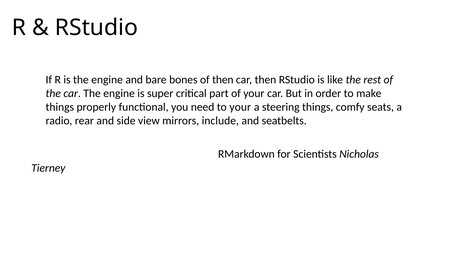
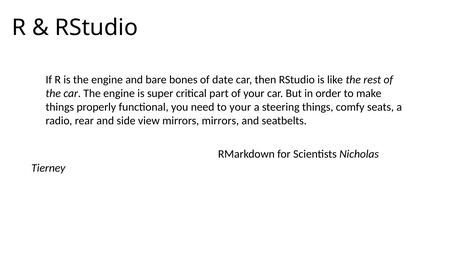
of then: then -> date (223, 80)
mirrors include: include -> mirrors (220, 121)
